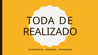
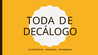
REALIZADO: REALIZADO -> DECÁLOGO (50, 32)
